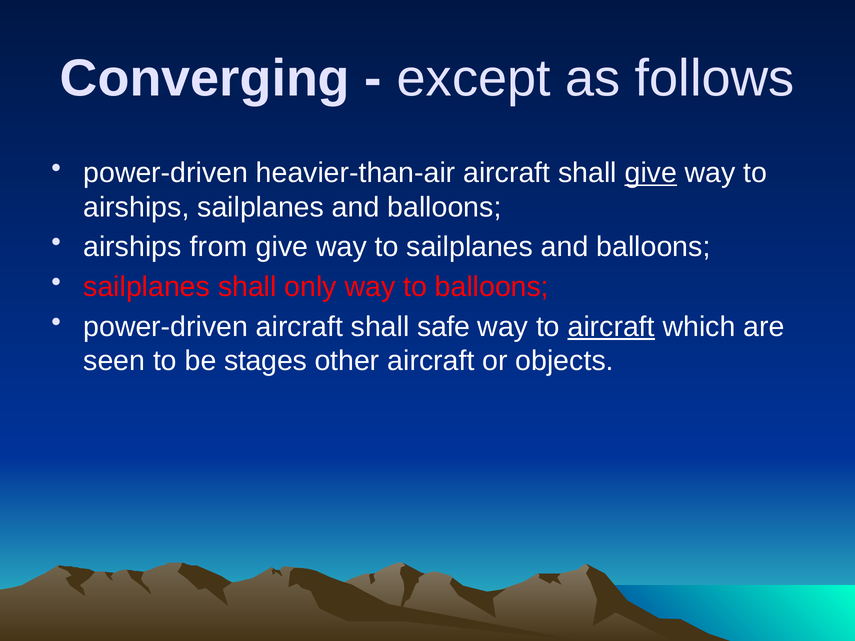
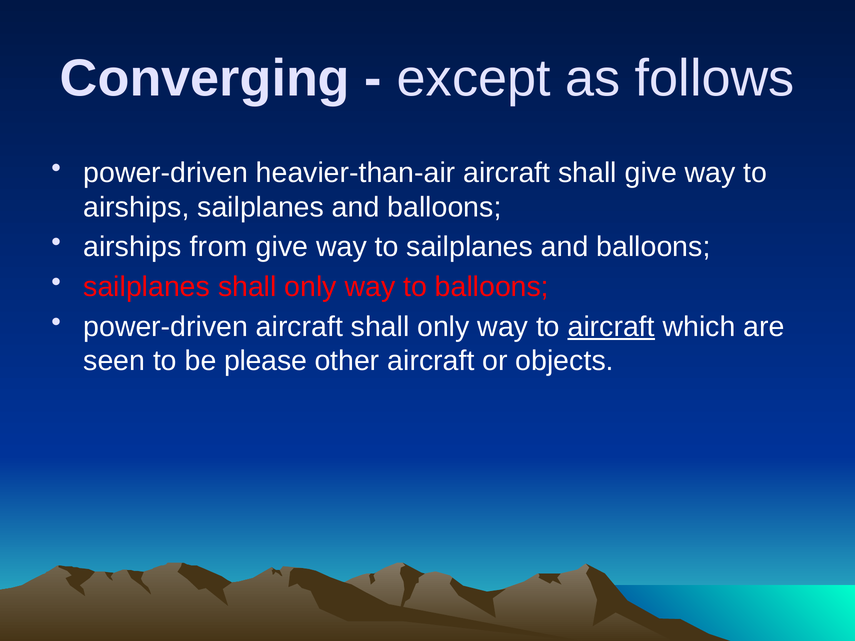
give underline: present -> none (651, 173)
aircraft shall safe: safe -> only (443, 327)
stages: stages -> please (266, 361)
